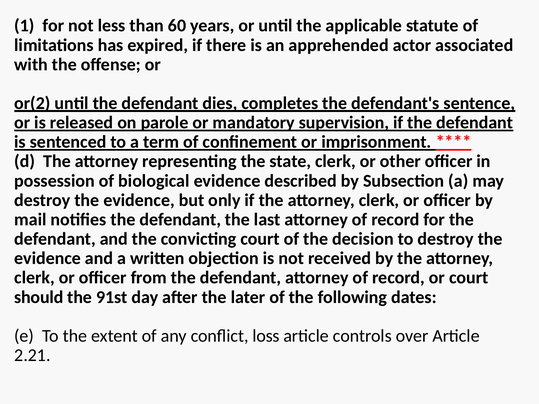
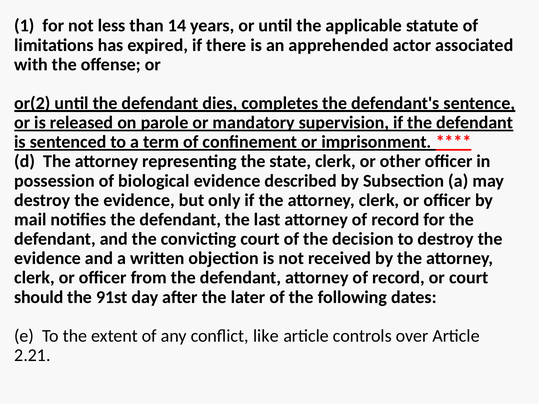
60: 60 -> 14 (177, 26)
loss: loss -> like (266, 336)
